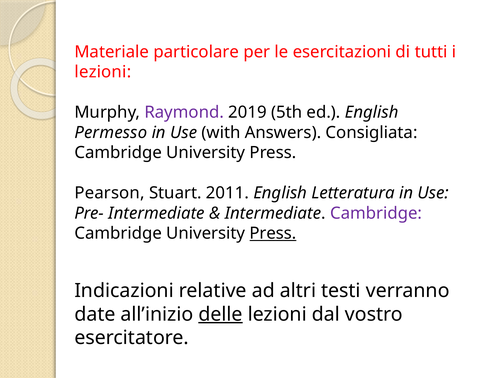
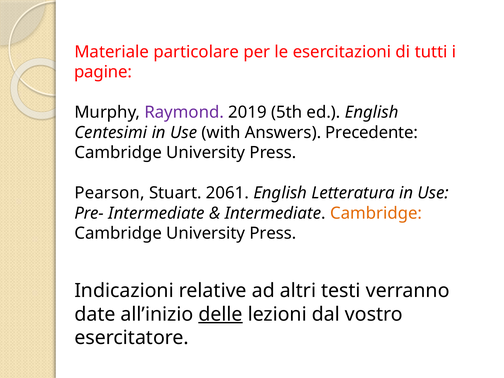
lezioni: lezioni -> pagine (103, 72)
Permesso: Permesso -> Centesimi (111, 133)
Consigliata: Consigliata -> Precedente (372, 133)
2011: 2011 -> 2061 (227, 193)
Cambridge colour: purple -> orange (376, 213)
Press underline: present -> none (273, 233)
